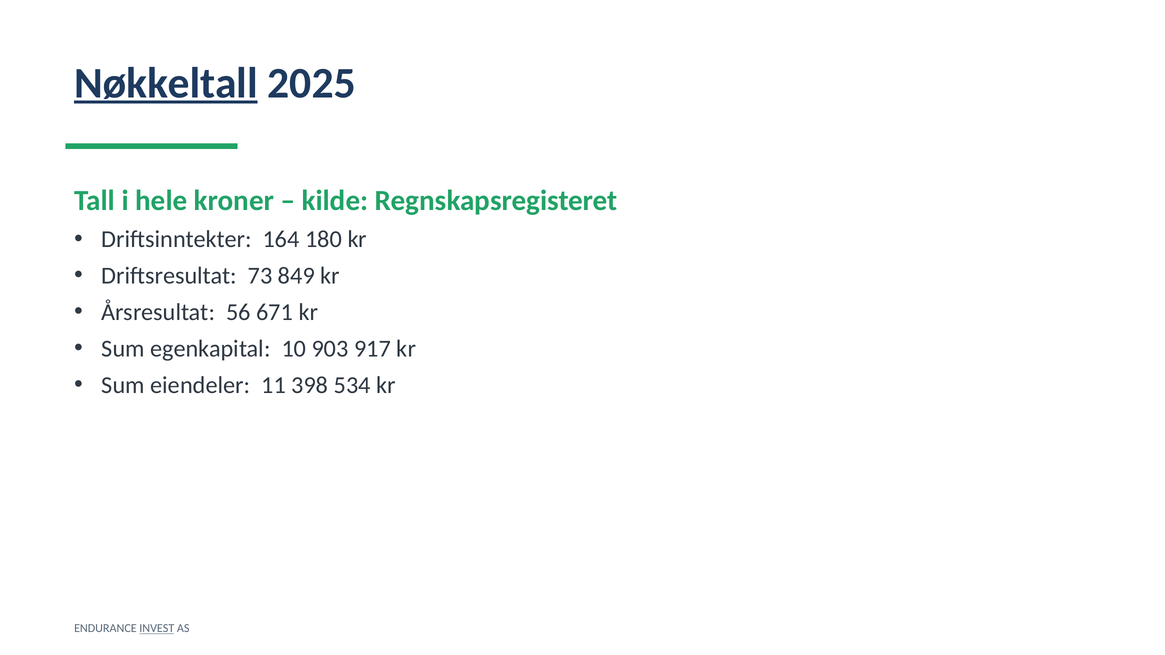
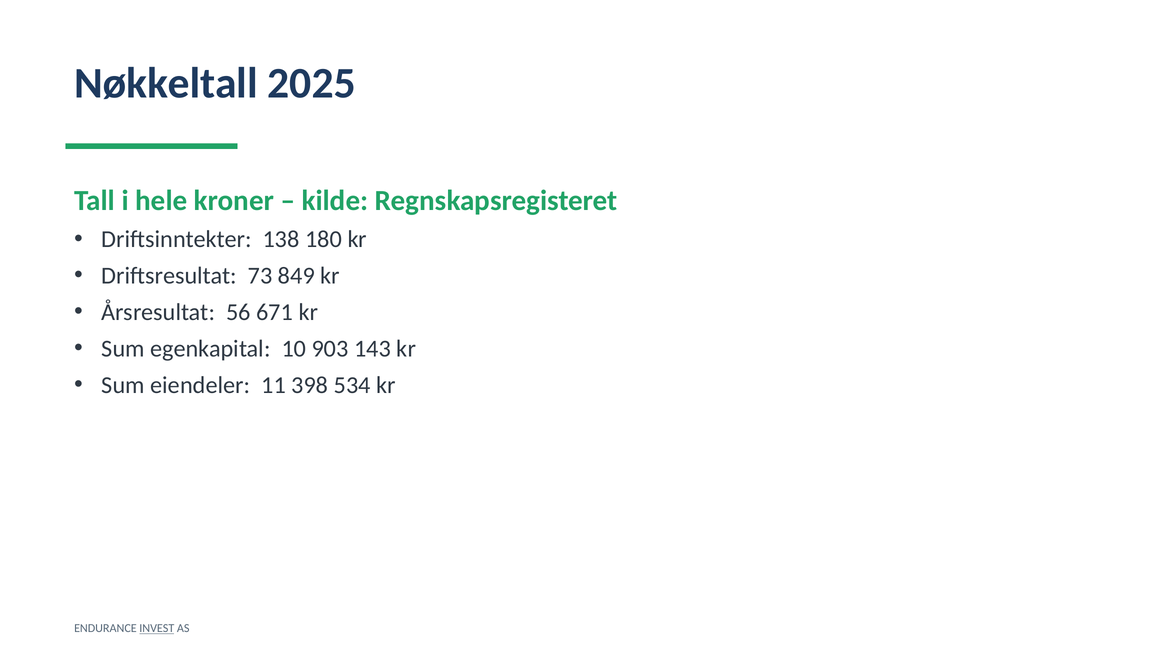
Nøkkeltall underline: present -> none (166, 83)
164: 164 -> 138 (281, 240)
917: 917 -> 143 (373, 349)
